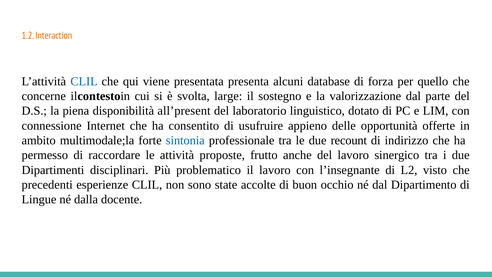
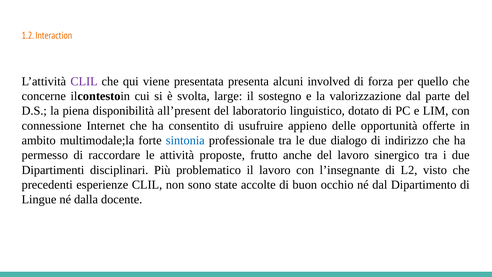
CLIL colour: blue -> purple (84, 81)
database: database -> involved (329, 81)
recount: recount -> dialogo (349, 140)
